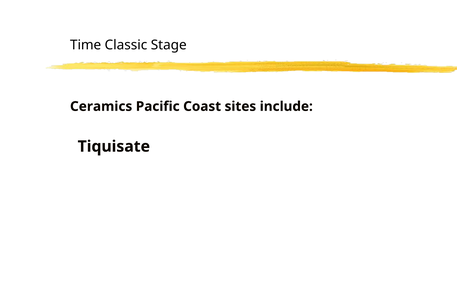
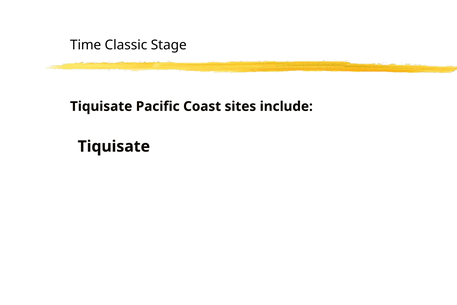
Ceramics: Ceramics -> Tiquisate (101, 106)
